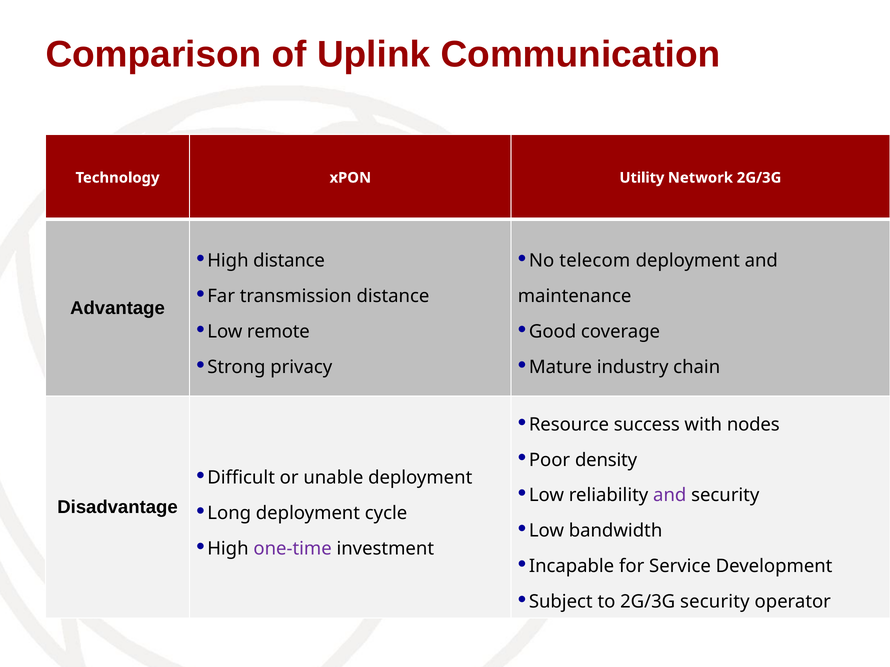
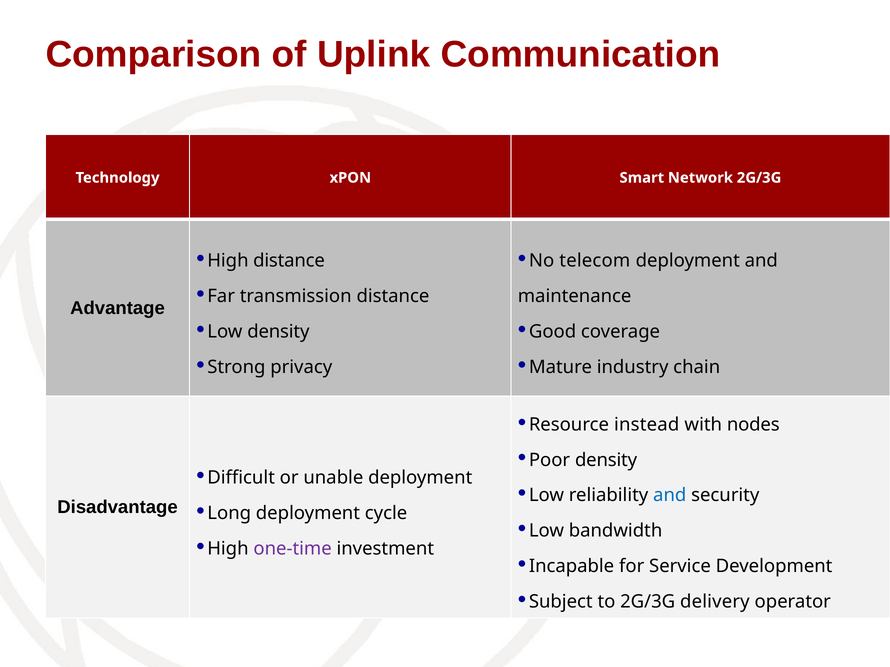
Utility: Utility -> Smart (642, 178)
remote: remote -> density (278, 332)
success: success -> instead (647, 425)
and colour: purple -> blue (670, 496)
2G/3G security: security -> delivery (715, 602)
